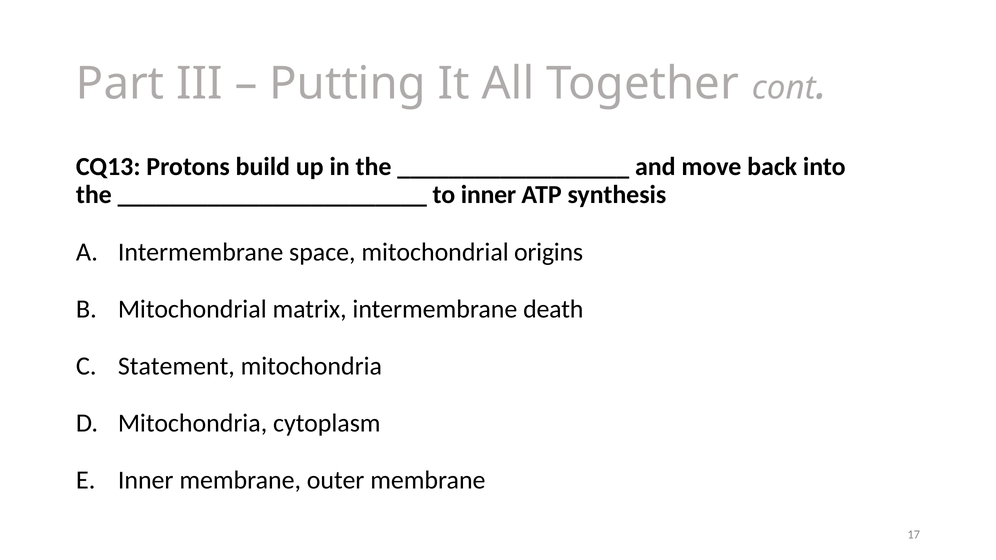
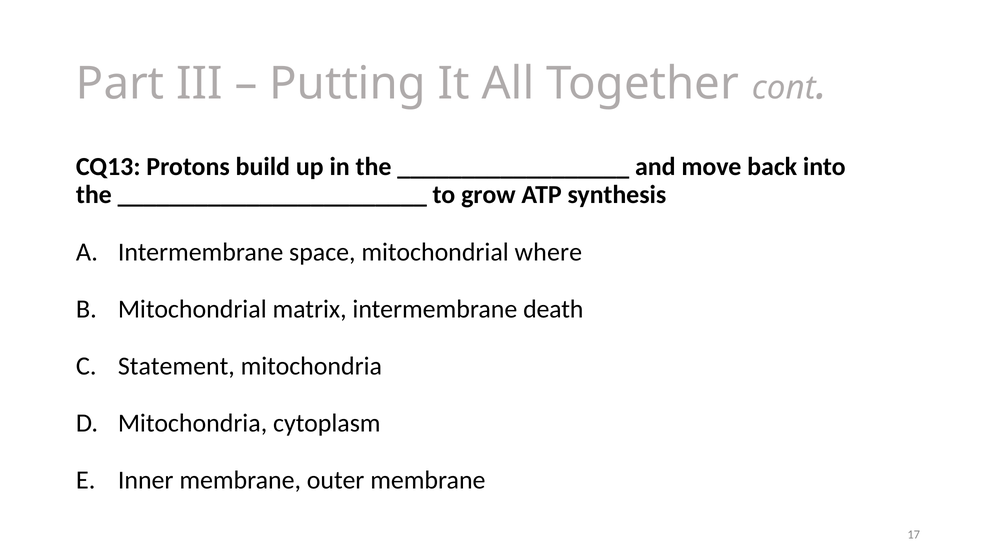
to inner: inner -> grow (488, 195)
origins: origins -> where (548, 252)
